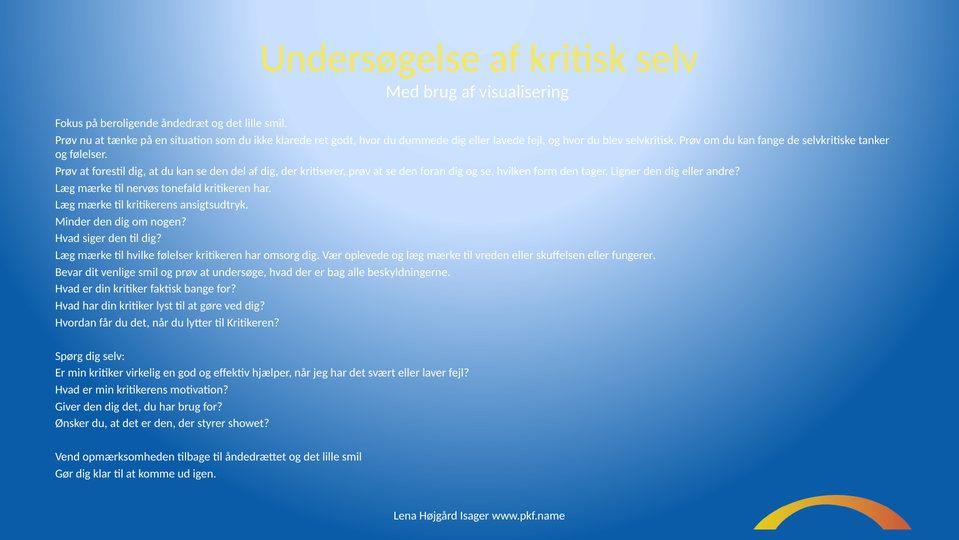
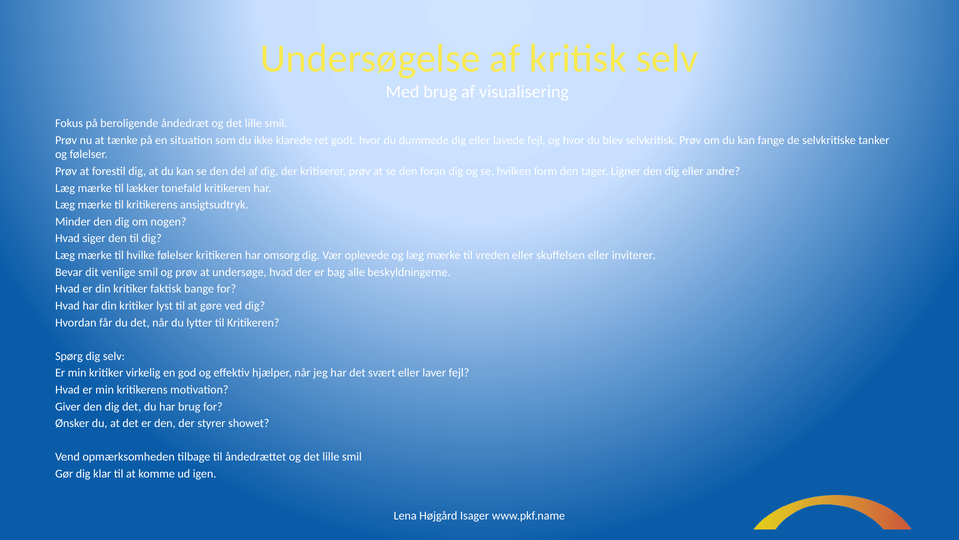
nervøs: nervøs -> lækker (143, 188)
fungerer: fungerer -> inviterer (634, 255)
